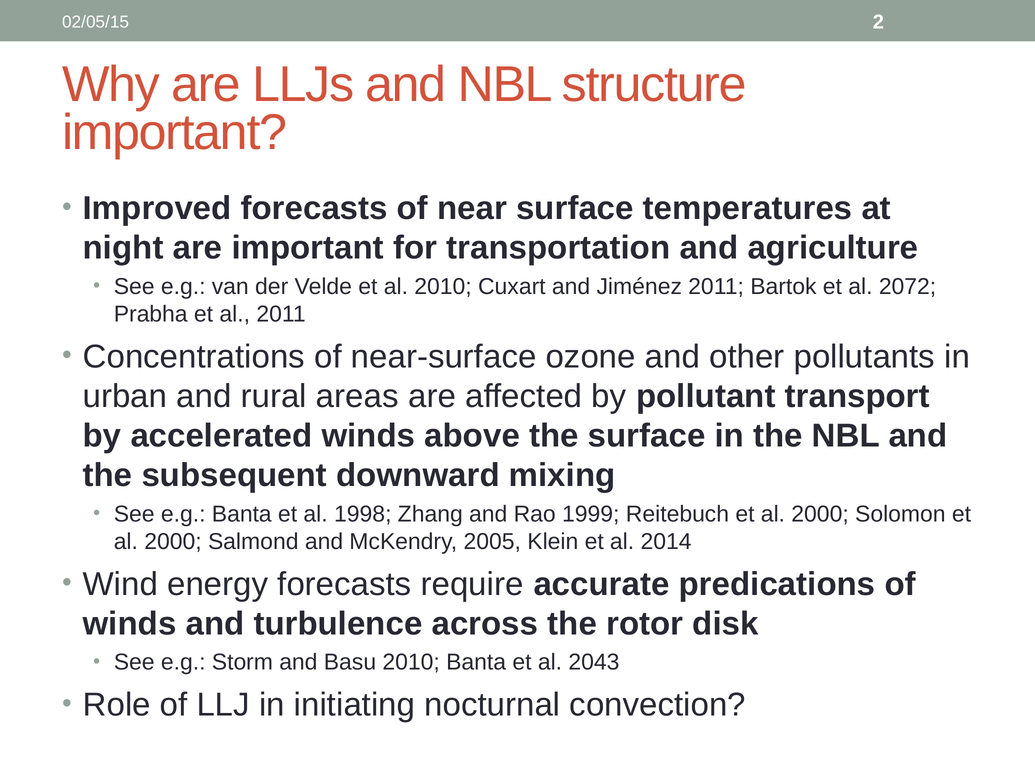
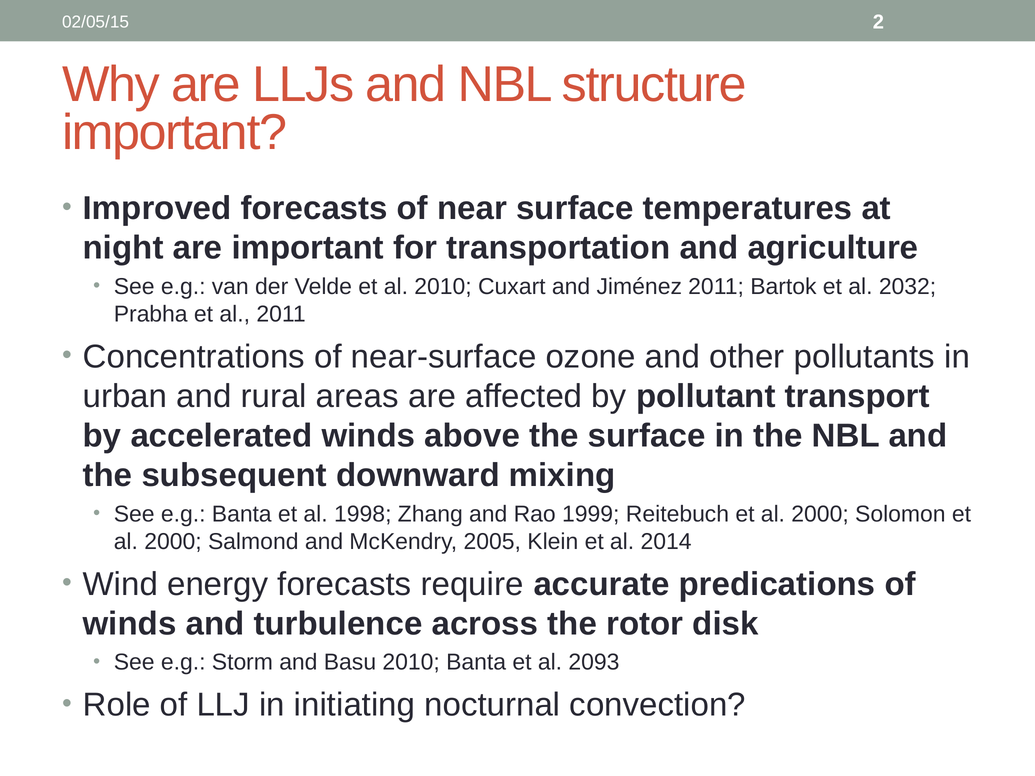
2072: 2072 -> 2032 (908, 287)
2043: 2043 -> 2093 (594, 663)
